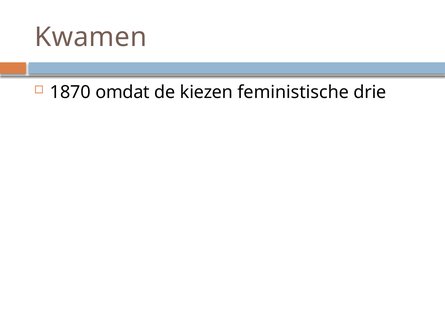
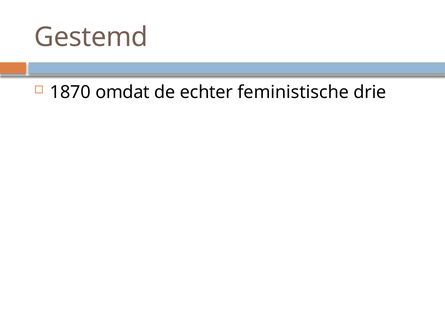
Kwamen: Kwamen -> Gestemd (91, 37)
kiezen: kiezen -> echter (206, 92)
